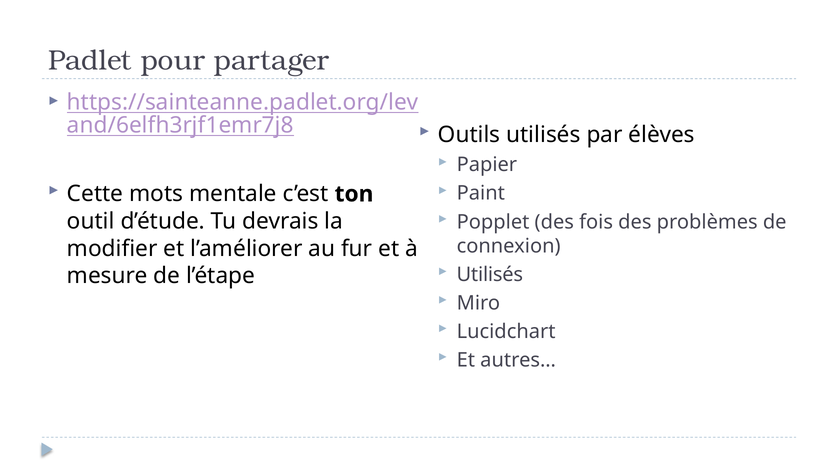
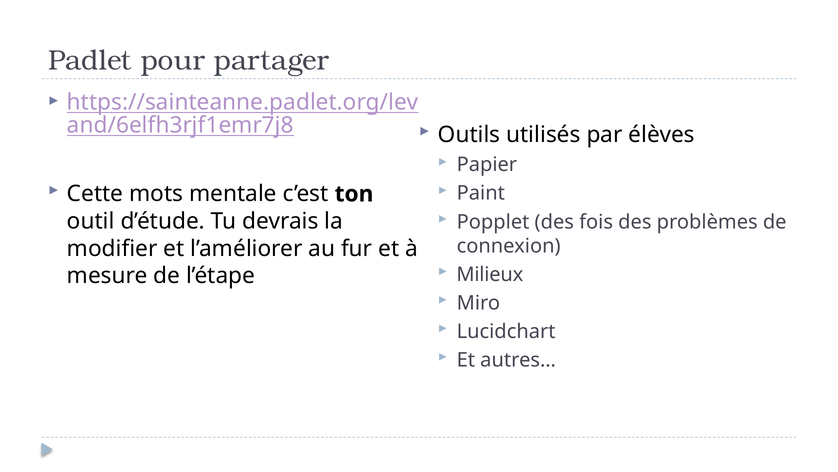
Utilisés: Utilisés -> Milieux (490, 274)
